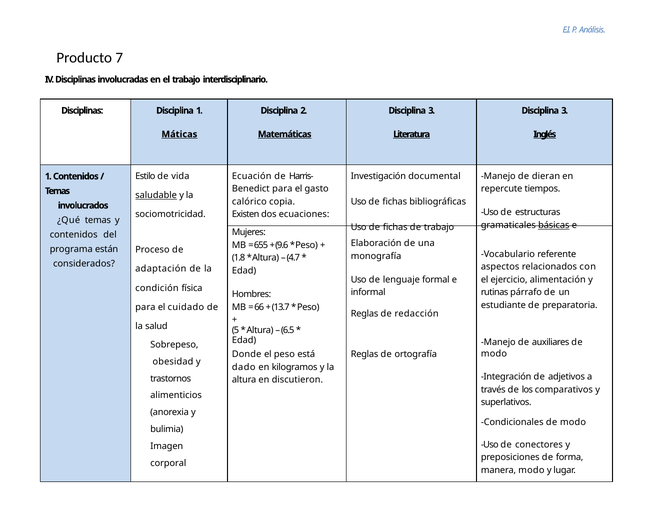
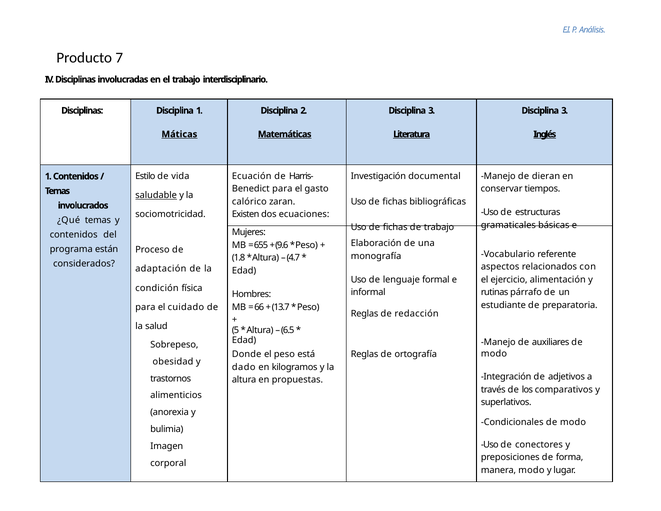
repercute: repercute -> conservar (502, 189)
copia: copia -> zaran (282, 202)
básicas underline: present -> none (554, 225)
discutieron: discutieron -> propuestas (297, 379)
